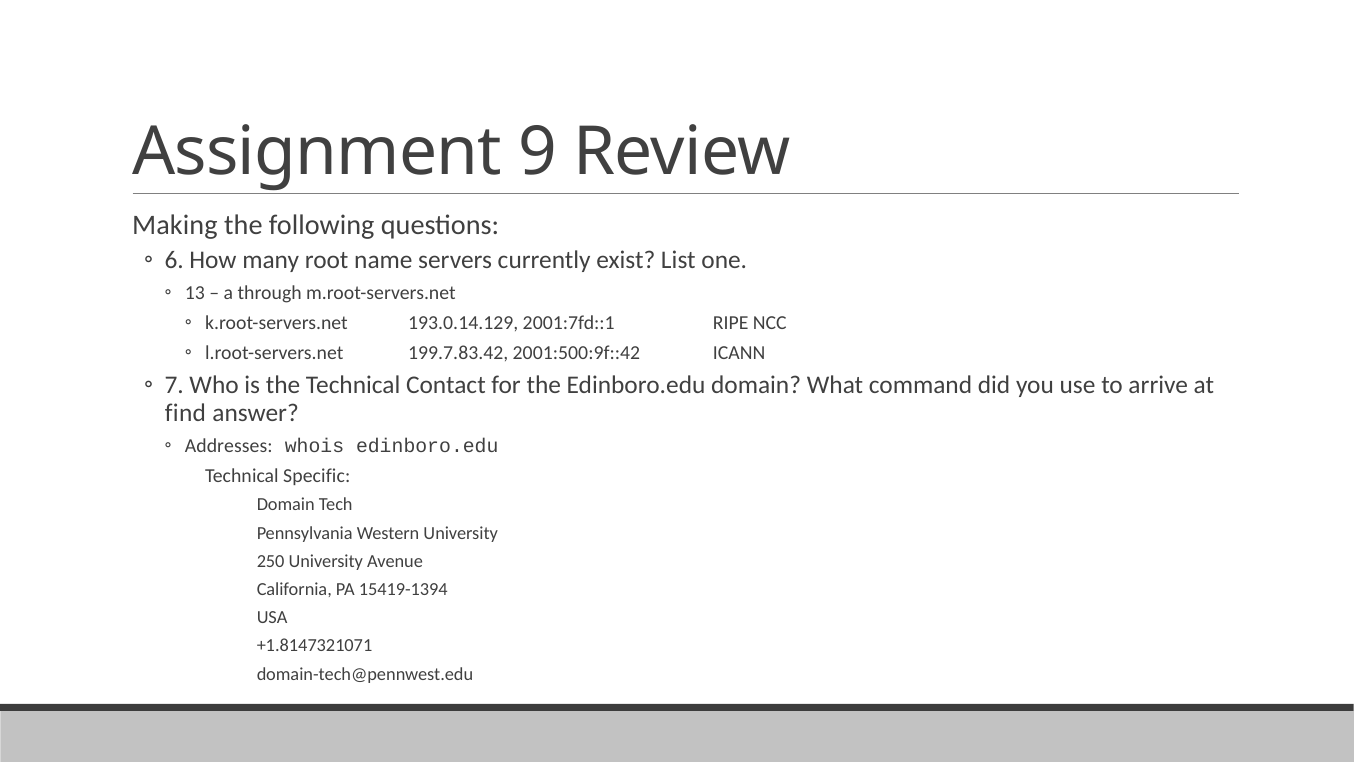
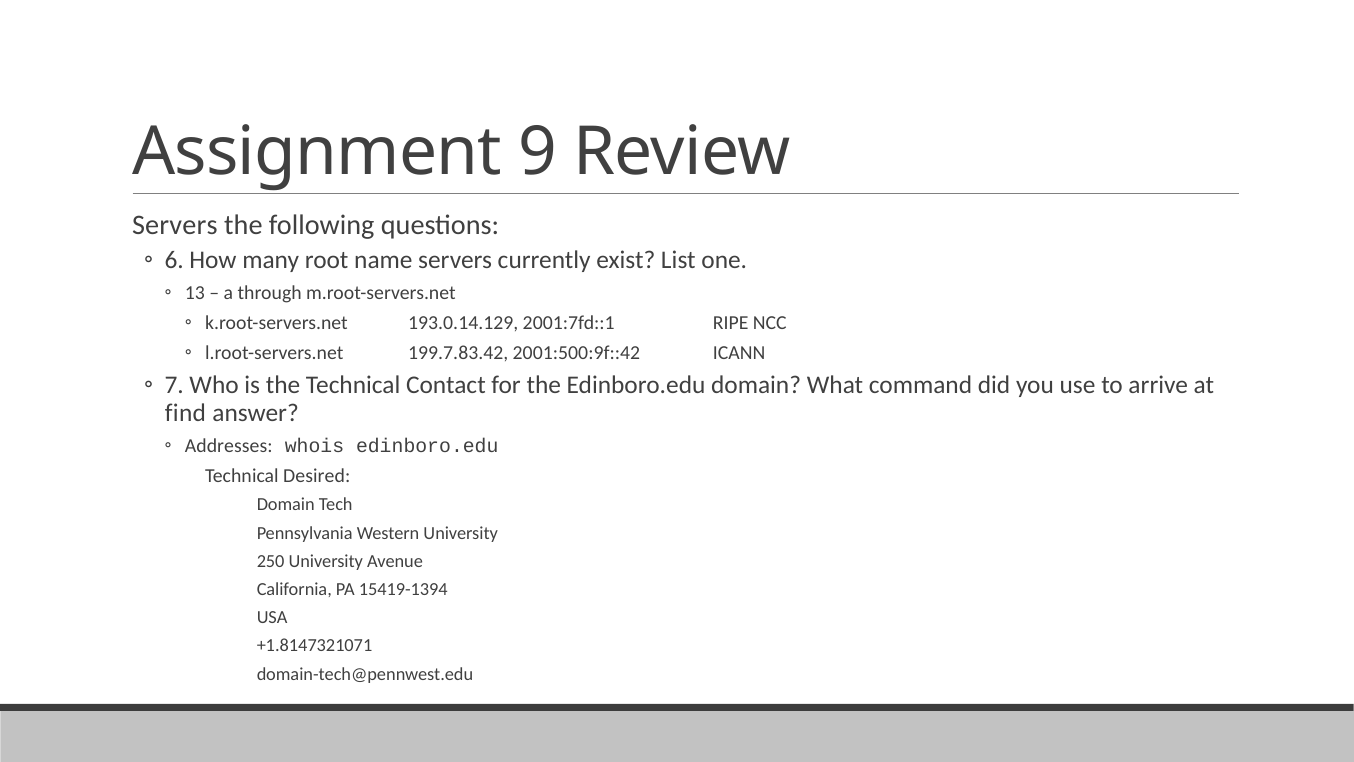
Making: Making -> Servers (175, 225)
Specific: Specific -> Desired (317, 476)
